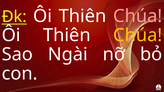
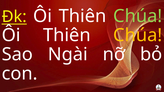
Chúa colour: pink -> light green (138, 16)
